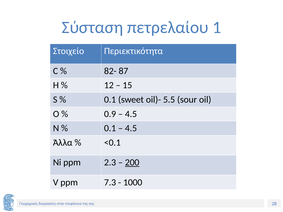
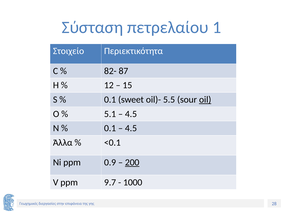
oil underline: none -> present (205, 100)
0.9: 0.9 -> 5.1 (110, 114)
2.3: 2.3 -> 0.9 (110, 163)
7.3: 7.3 -> 9.7 (110, 183)
